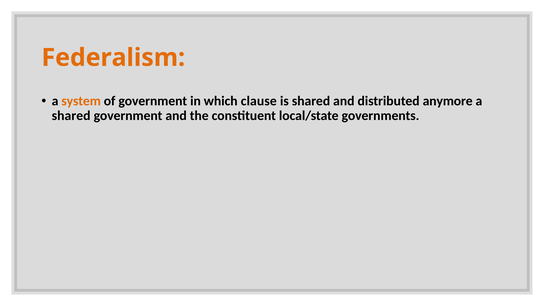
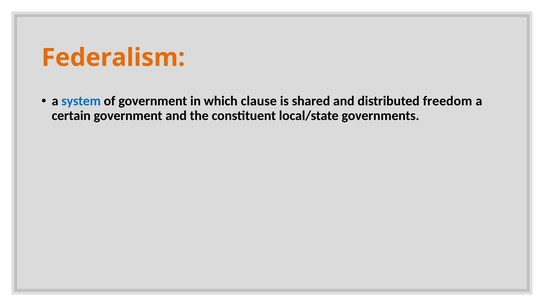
system colour: orange -> blue (81, 101)
anymore: anymore -> freedom (448, 101)
shared: shared -> certain (71, 116)
